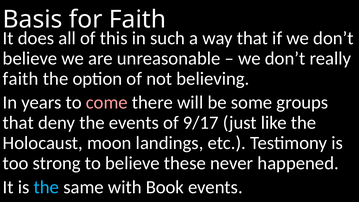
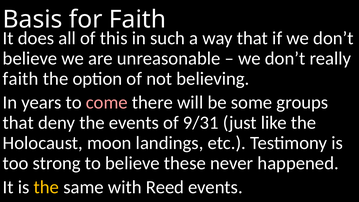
9/17: 9/17 -> 9/31 (201, 123)
the colour: light blue -> yellow (46, 187)
Book: Book -> Reed (165, 187)
